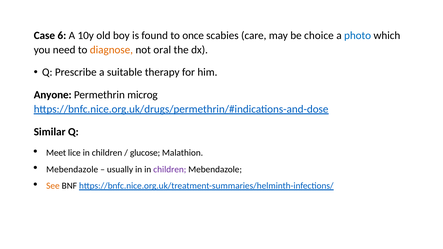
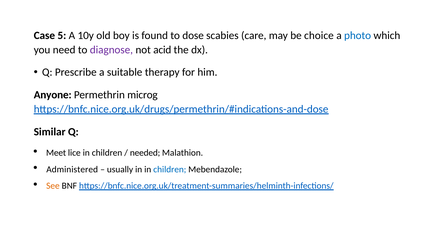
6: 6 -> 5 (62, 36)
once: once -> dose (193, 36)
diagnose colour: orange -> purple (111, 50)
oral: oral -> acid (162, 50)
glucose: glucose -> needed (145, 153)
Mebendazole: Mebendazole -> Administered (72, 169)
children colour: purple -> blue (170, 169)
